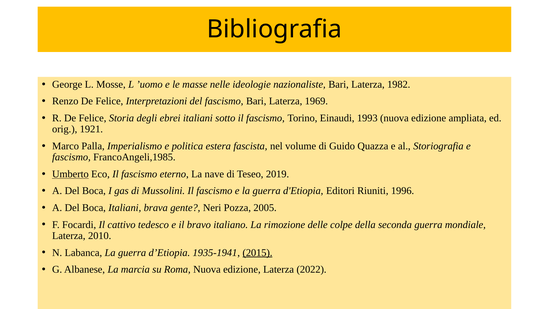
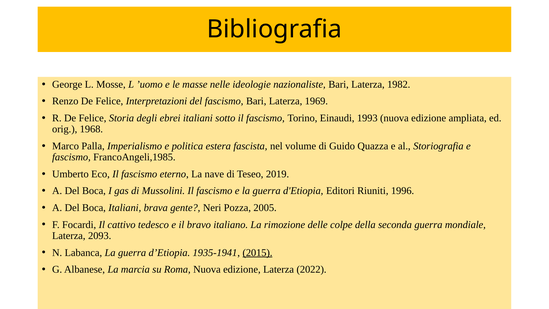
1921: 1921 -> 1968 (91, 129)
Umberto underline: present -> none (70, 174)
2010: 2010 -> 2093 (100, 236)
